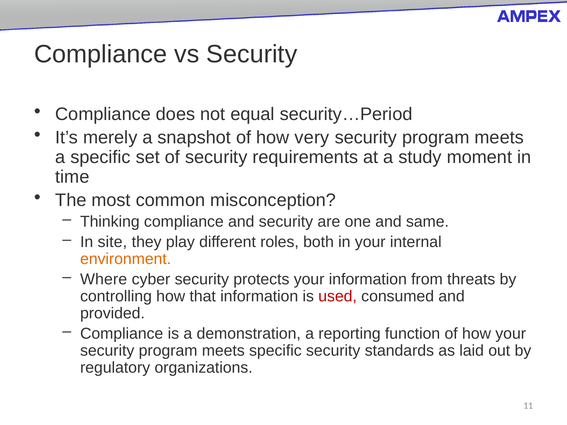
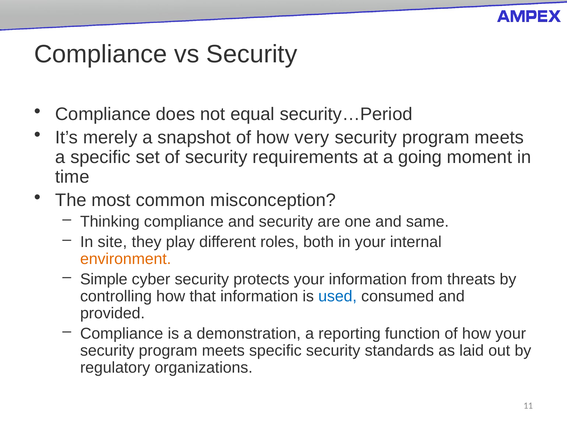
study: study -> going (420, 157)
Where: Where -> Simple (104, 280)
used colour: red -> blue (338, 297)
